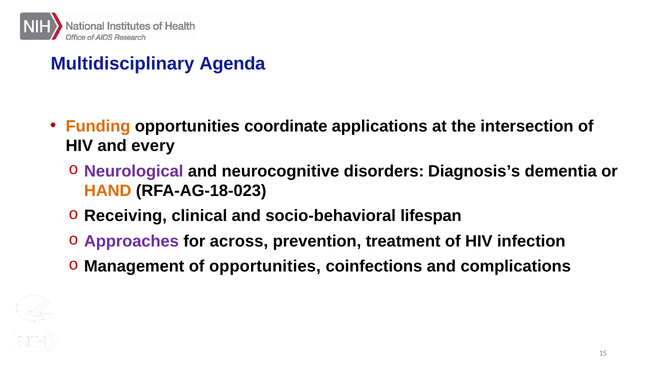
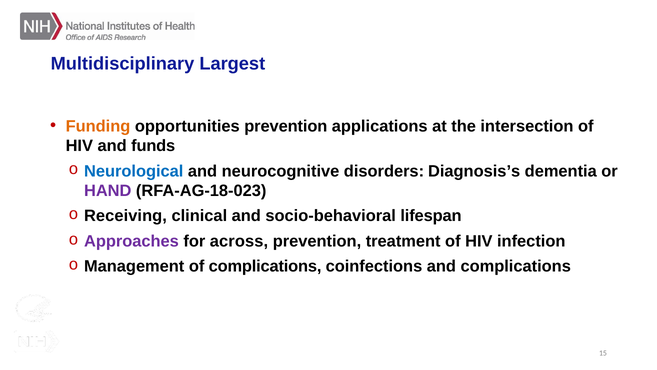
Agenda: Agenda -> Largest (232, 64)
opportunities coordinate: coordinate -> prevention (286, 126)
every: every -> funds (153, 146)
Neurological colour: purple -> blue (134, 171)
HAND colour: orange -> purple (108, 191)
of opportunities: opportunities -> complications (265, 266)
